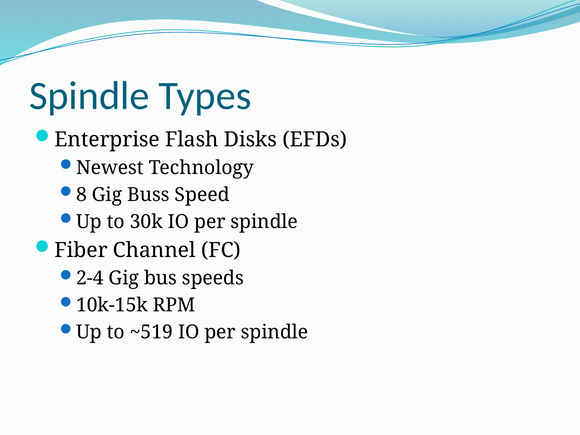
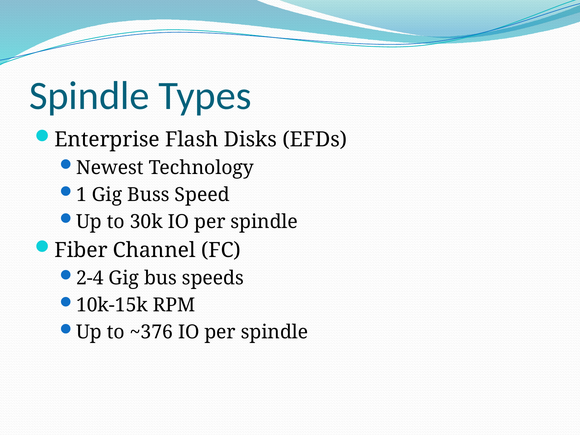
8: 8 -> 1 (81, 195)
~519: ~519 -> ~376 (151, 332)
